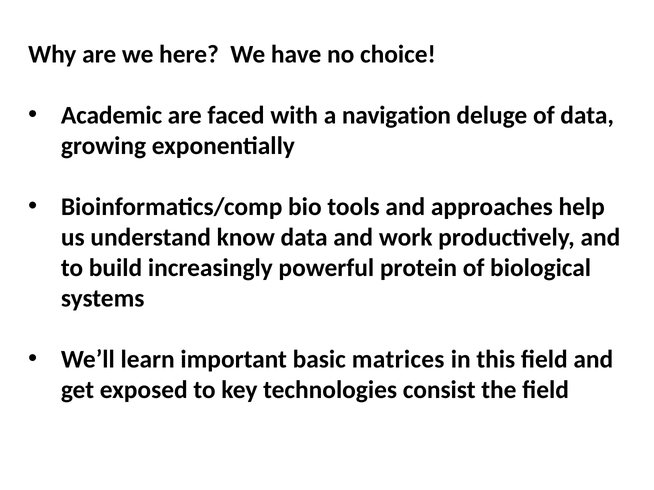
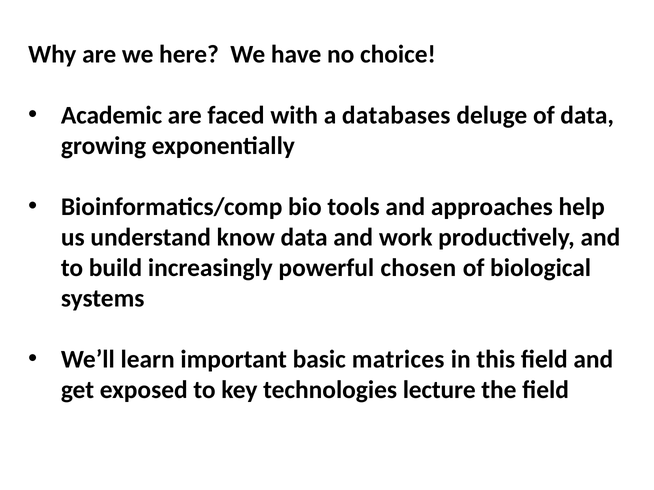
navigation: navigation -> databases (396, 116)
protein: protein -> chosen (418, 268)
consist: consist -> lecture (439, 390)
